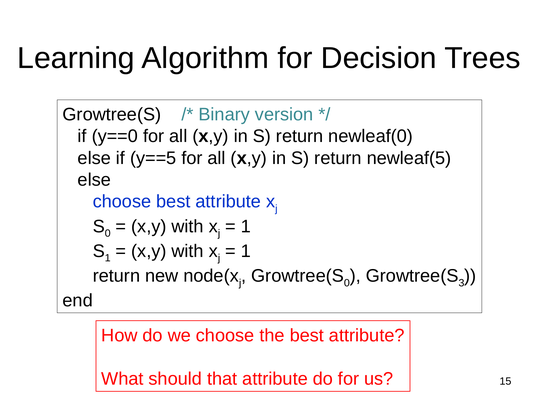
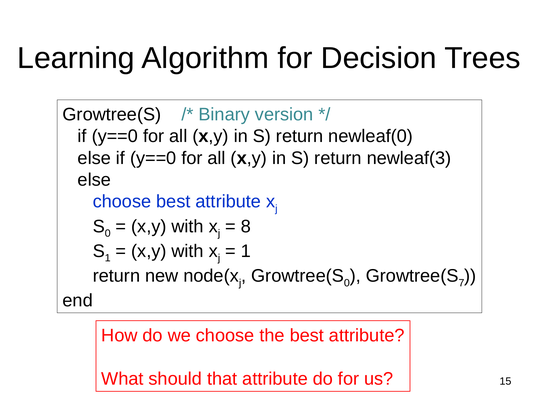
else if y==5: y==5 -> y==0 (153, 158)
newleaf(5: newleaf(5 -> newleaf(3 (409, 158)
1: 1 -> 8 (246, 226)
3: 3 -> 7 (461, 283)
